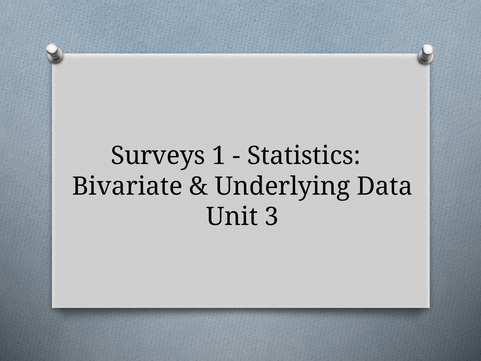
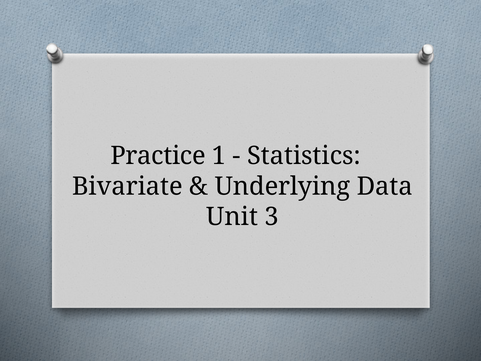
Surveys: Surveys -> Practice (158, 156)
